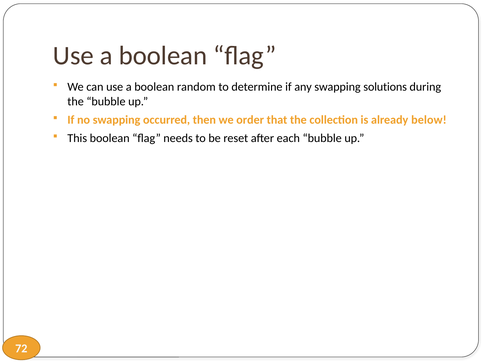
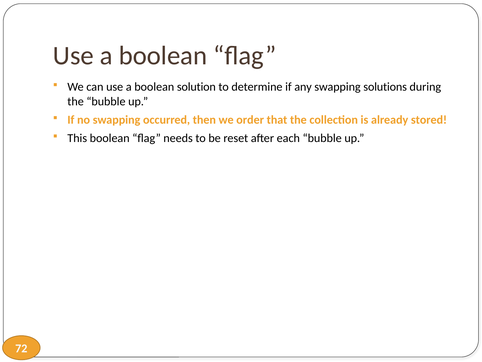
random: random -> solution (196, 87)
below: below -> stored (429, 120)
